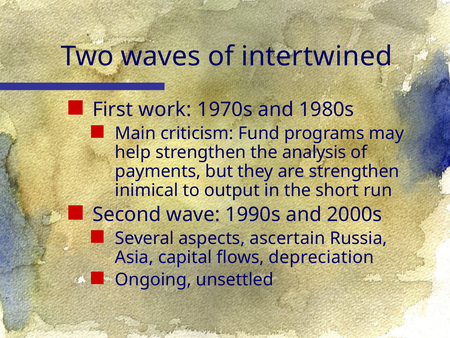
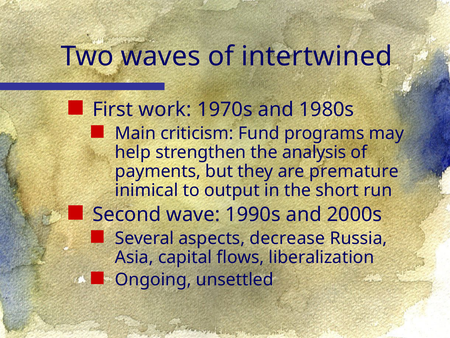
are strengthen: strengthen -> premature (354, 171)
ascertain: ascertain -> decrease (287, 238)
depreciation: depreciation -> liberalization (321, 257)
